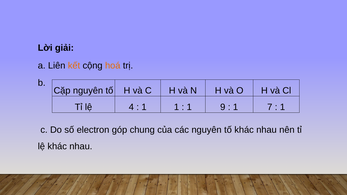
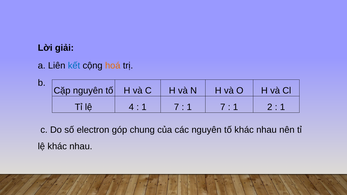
kết colour: orange -> blue (74, 66)
1: 1 -> 7 (177, 107)
9: 9 -> 7 (223, 107)
7: 7 -> 2 (270, 107)
